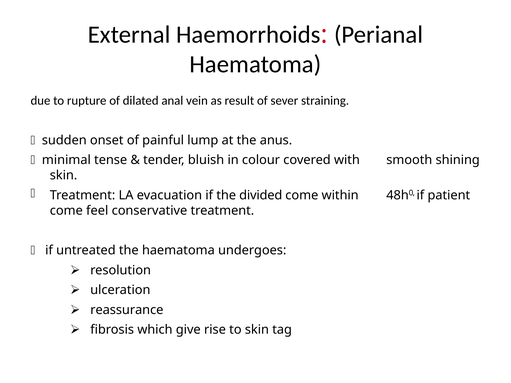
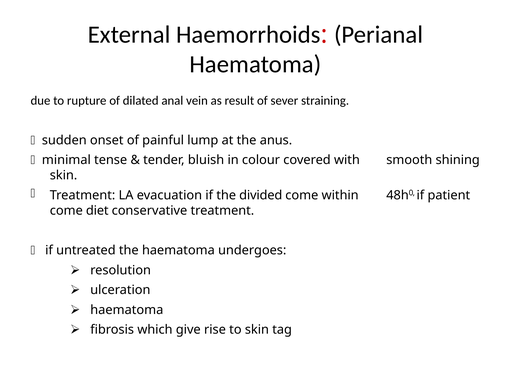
feel: feel -> diet (97, 211)
reassurance: reassurance -> haematoma (127, 310)
